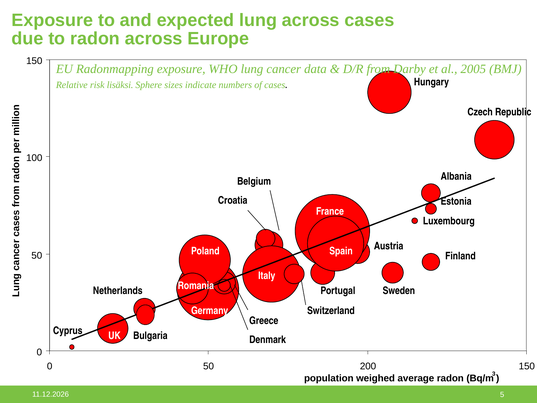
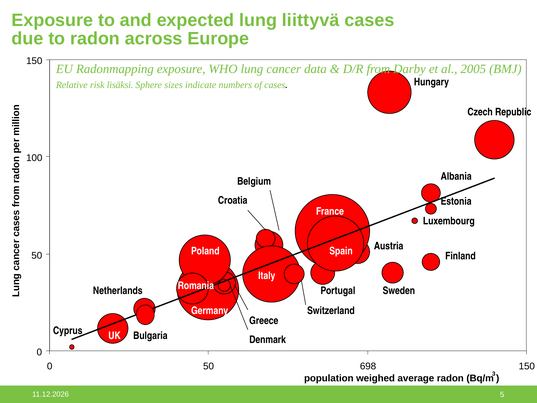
lung across: across -> liittyvä (311, 20)
200: 200 -> 698 (368, 366)
